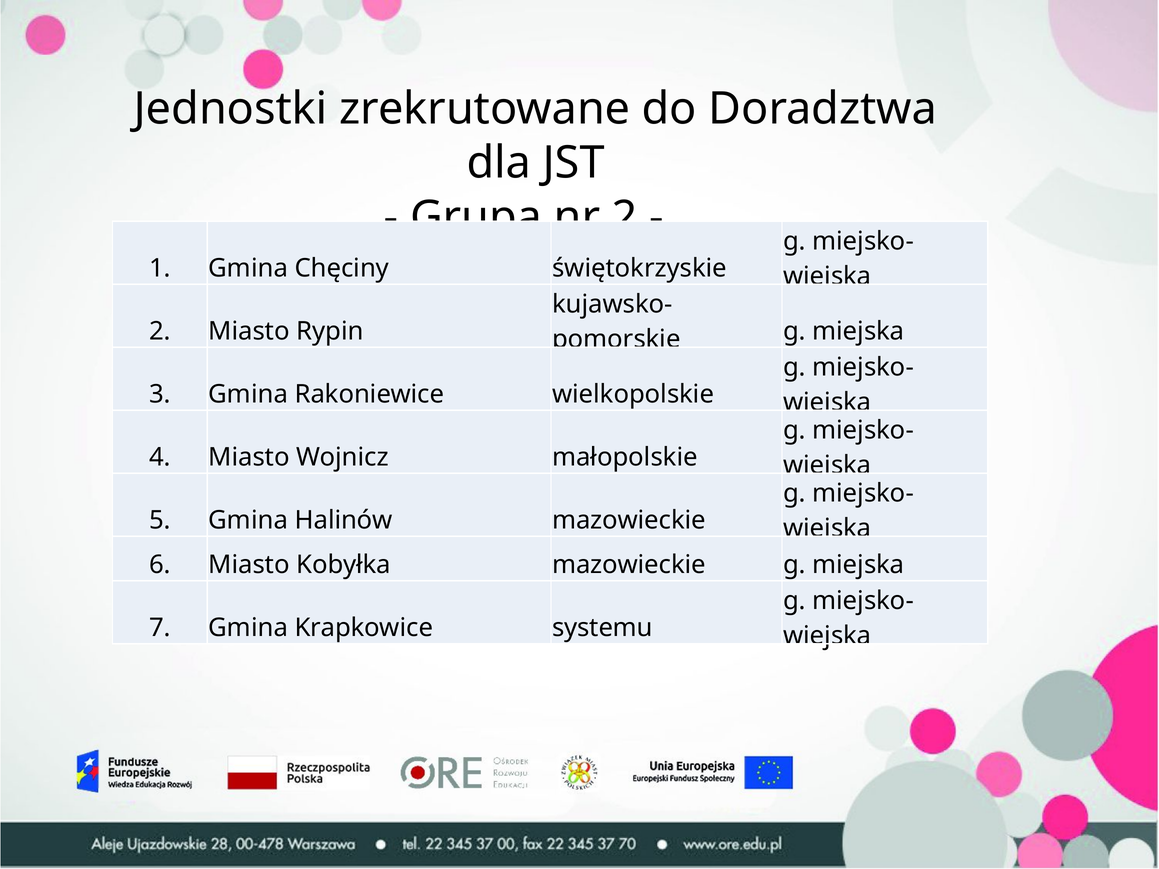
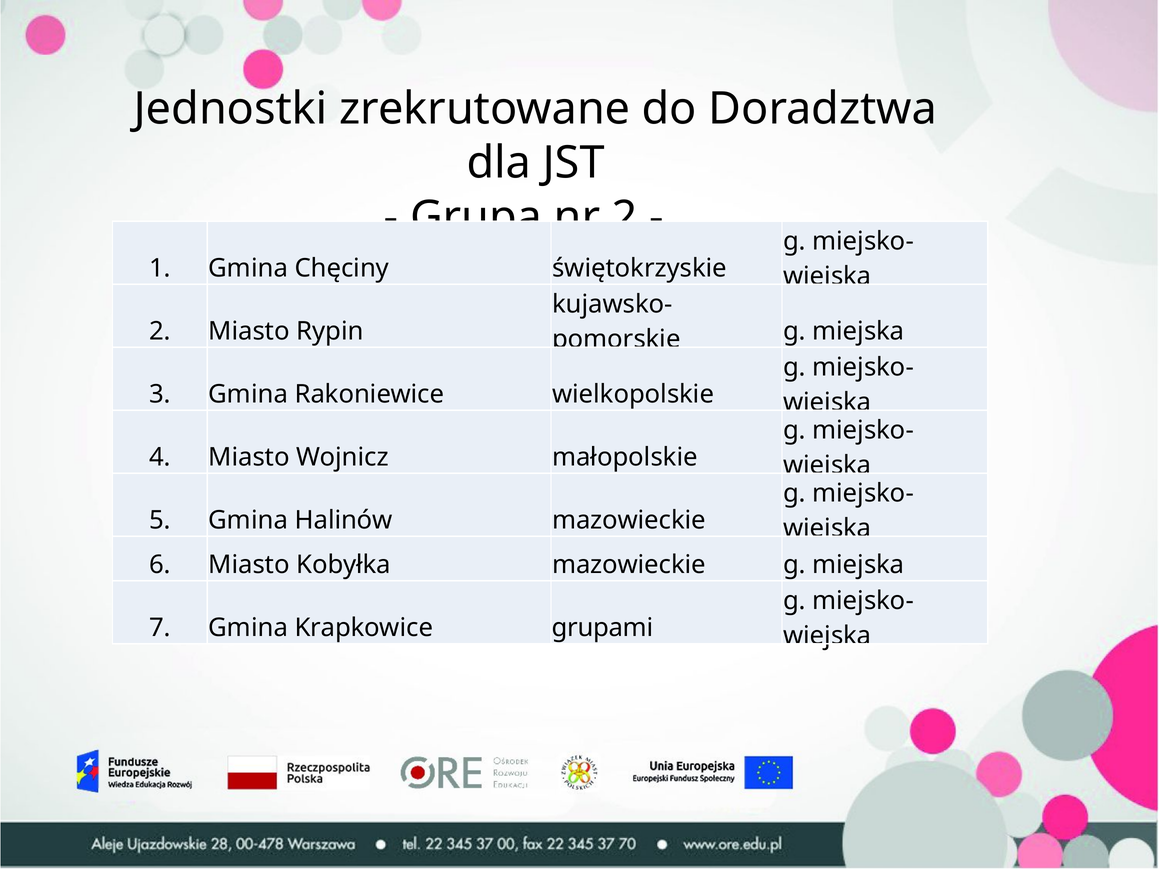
systemu: systemu -> grupami (603, 628)
